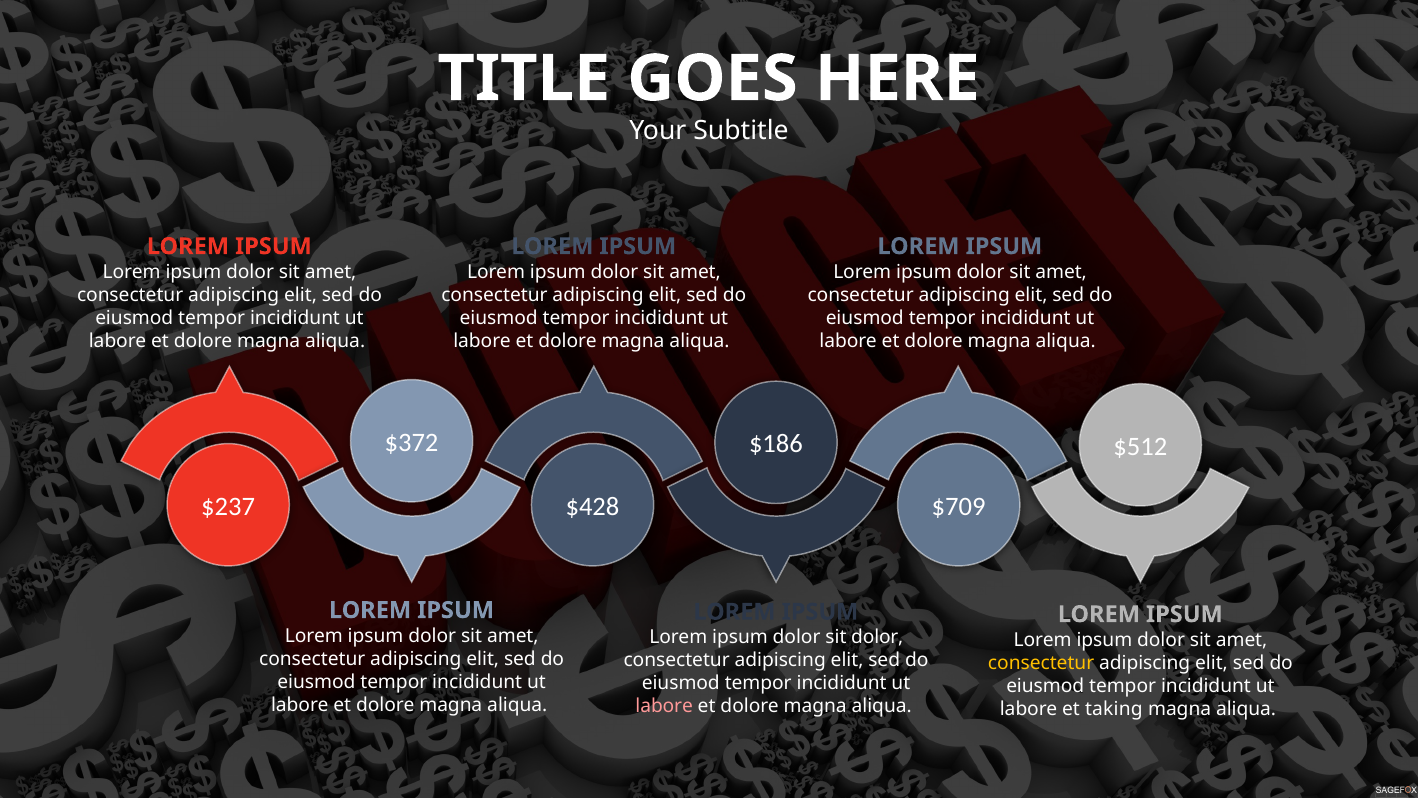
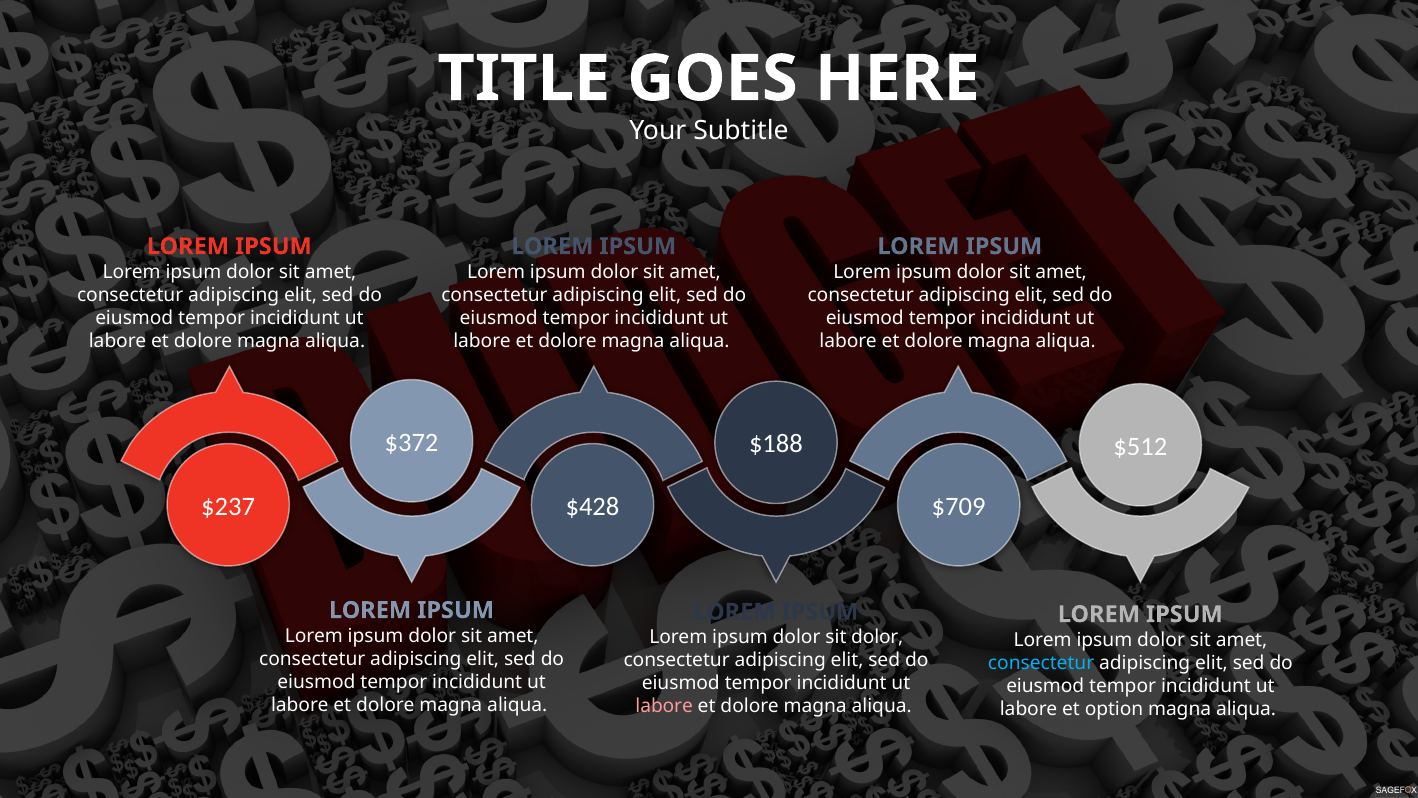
$186: $186 -> $188 (776, 444)
consectetur colour: yellow -> light blue (1041, 663)
taking: taking -> option (1114, 709)
